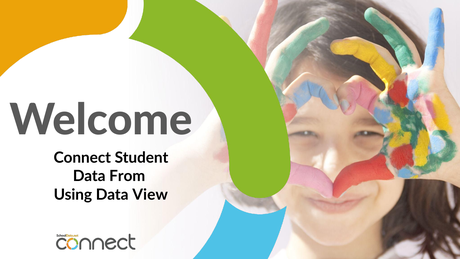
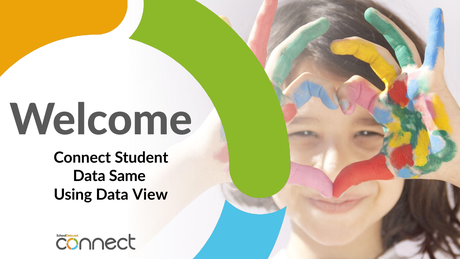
From: From -> Same (127, 176)
